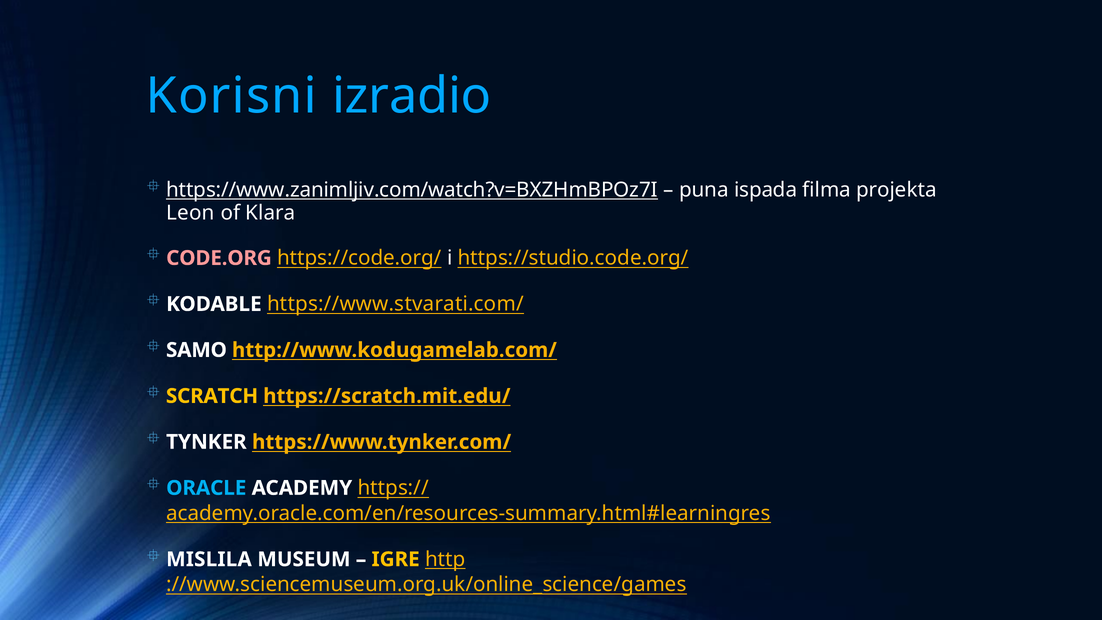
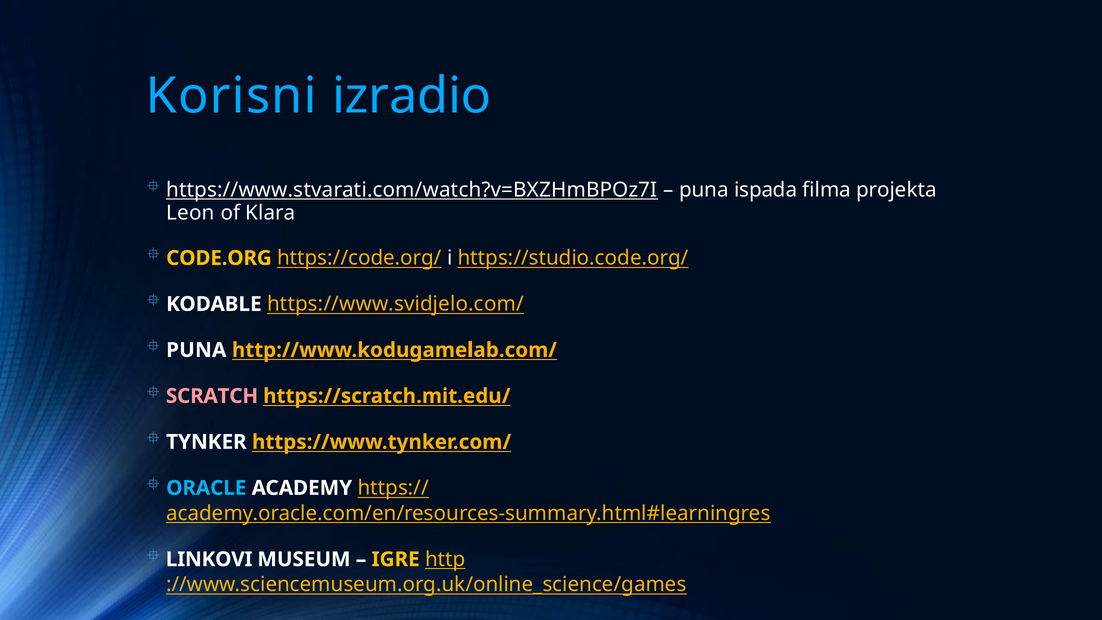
https://www.zanimljiv.com/watch?v=BXZHmBPOz7I: https://www.zanimljiv.com/watch?v=BXZHmBPOz7I -> https://www.stvarati.com/watch?v=BXZHmBPOz7I (412, 190)
CODE.ORG colour: pink -> yellow (219, 258)
https://www.stvarati.com/: https://www.stvarati.com/ -> https://www.svidjelo.com/ (395, 304)
SAMO: SAMO -> PUNA (196, 350)
SCRATCH colour: yellow -> pink (212, 396)
MISLILA: MISLILA -> LINKOVI (209, 559)
